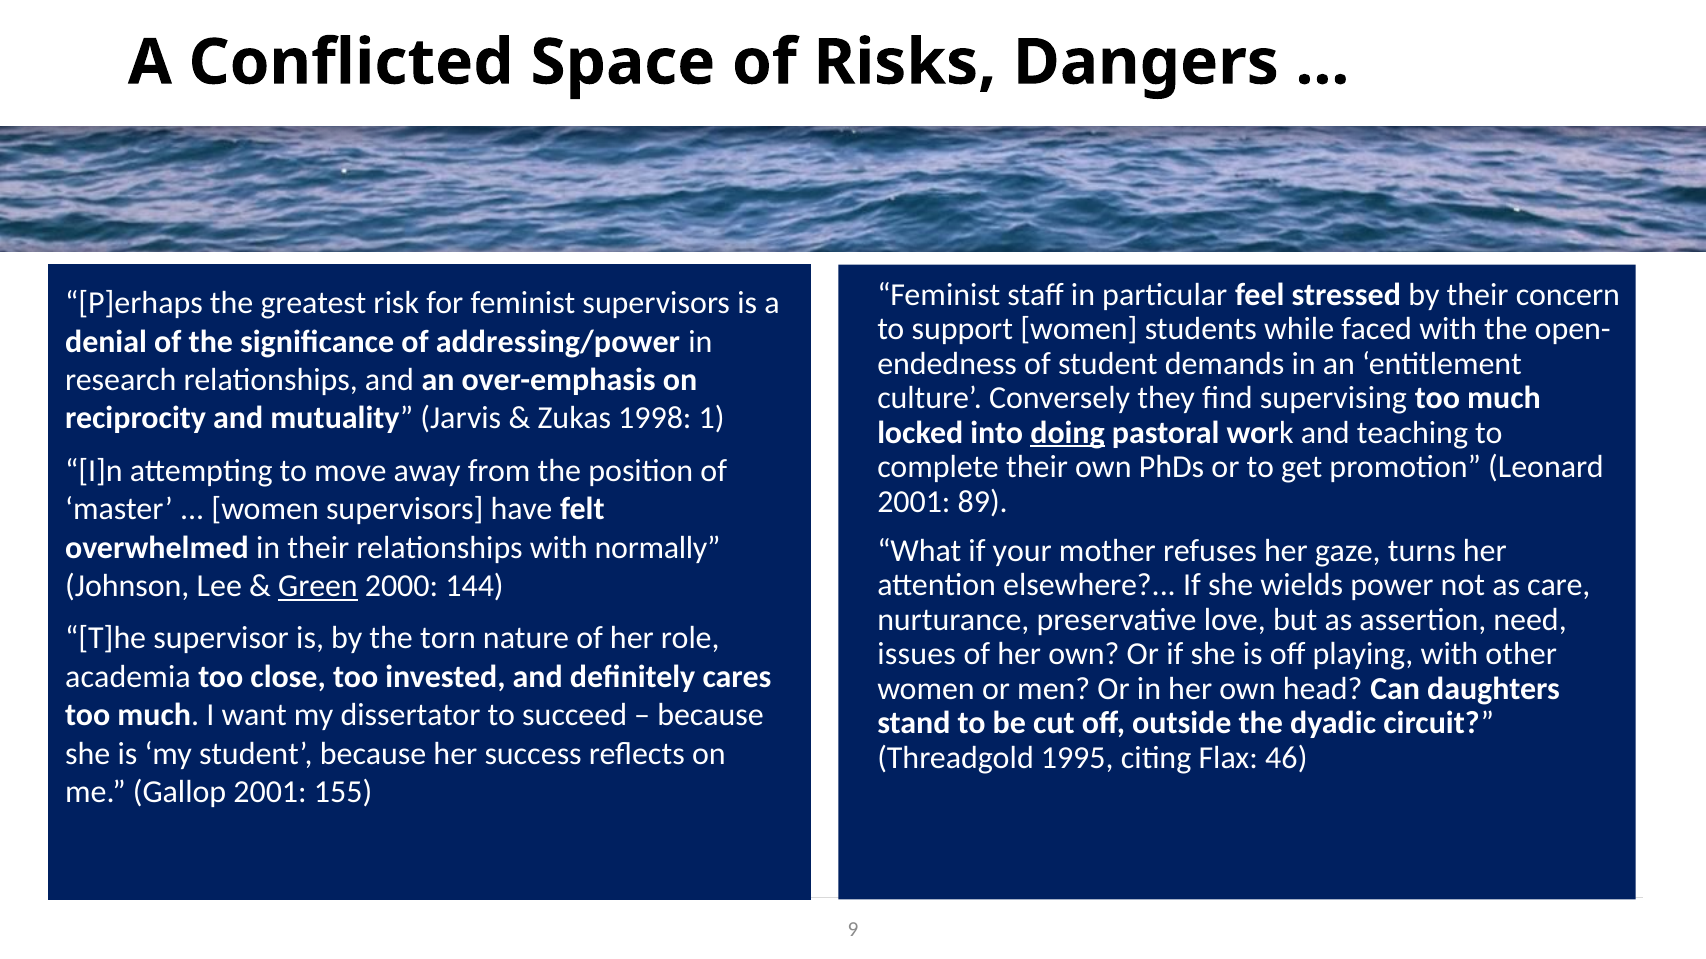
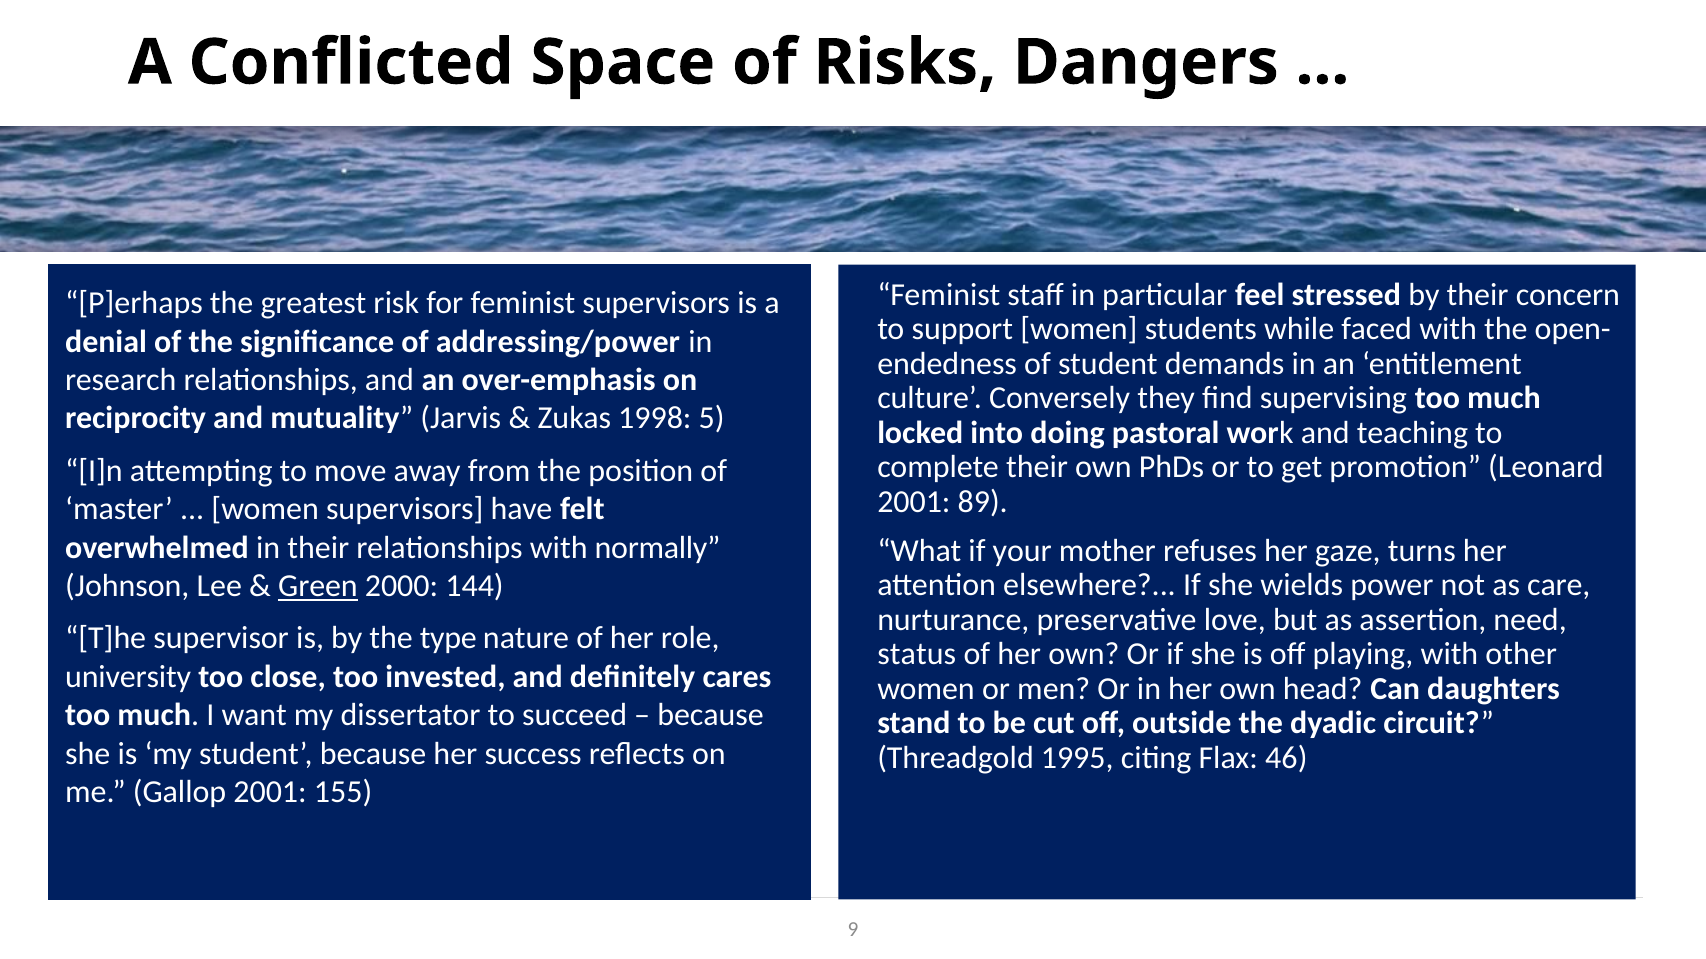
1: 1 -> 5 (712, 418)
doing underline: present -> none (1068, 433)
torn: torn -> type (448, 639)
issues: issues -> status (917, 654)
academia: academia -> university (128, 677)
